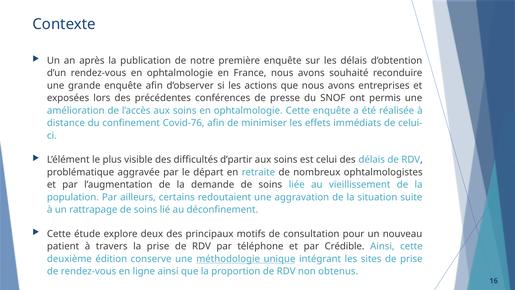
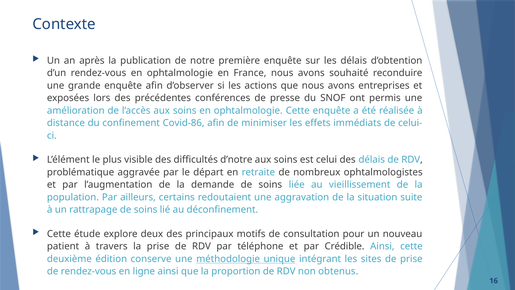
Covid-76: Covid-76 -> Covid-86 (184, 123)
d’partir: d’partir -> d’notre (236, 160)
